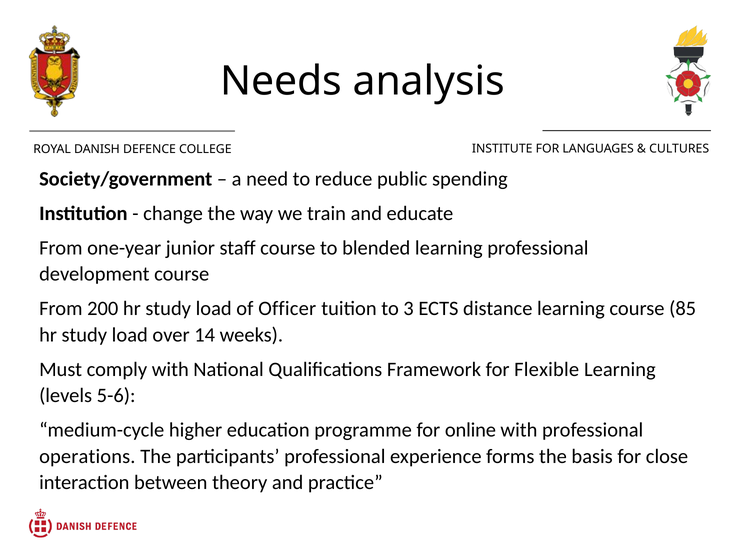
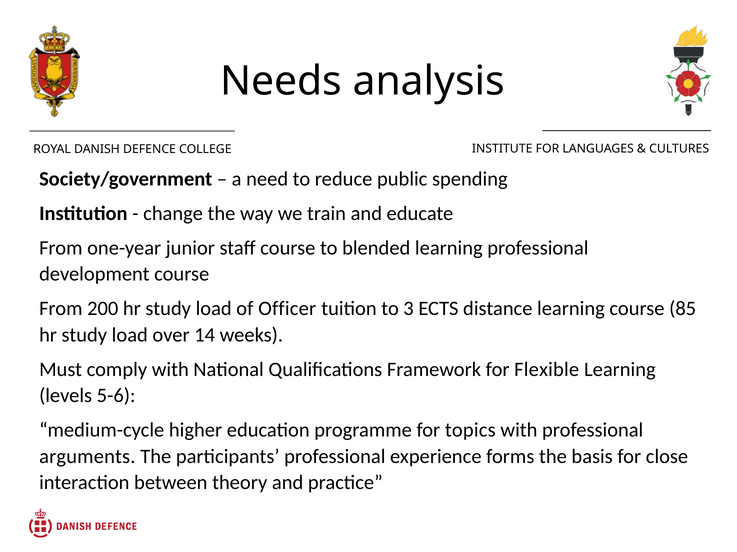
online: online -> topics (470, 431)
operations: operations -> arguments (87, 457)
